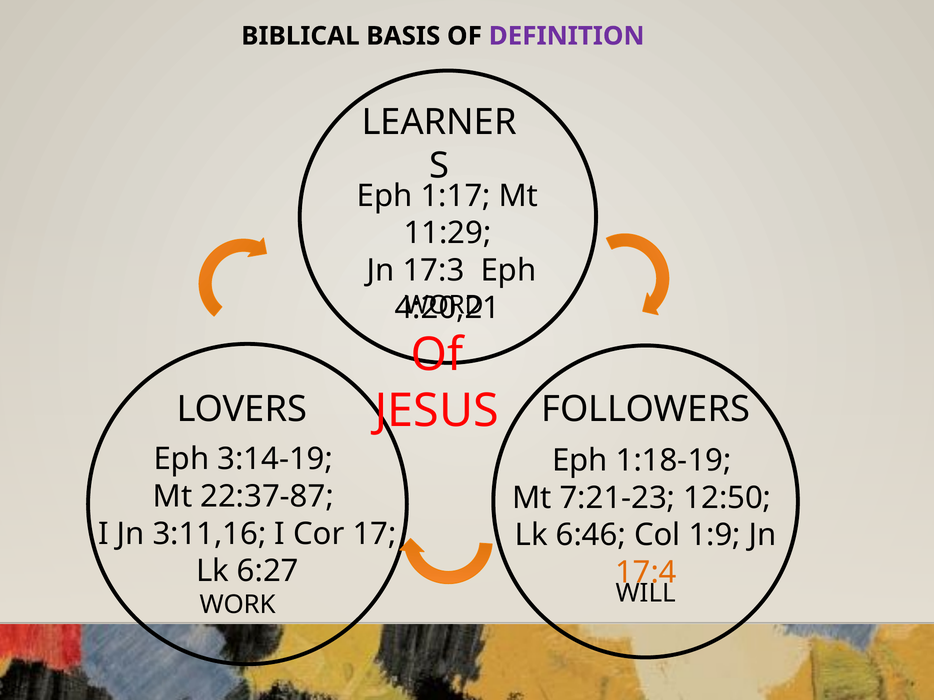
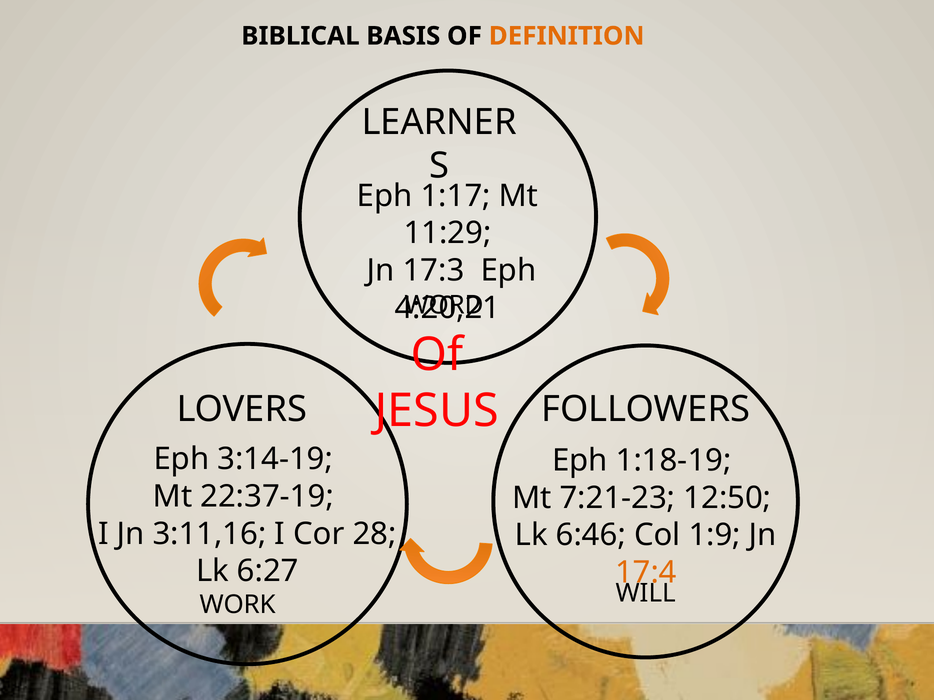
DEFINITION colour: purple -> orange (567, 36)
22:37-87: 22:37-87 -> 22:37-19 (267, 497)
17: 17 -> 28 (375, 534)
